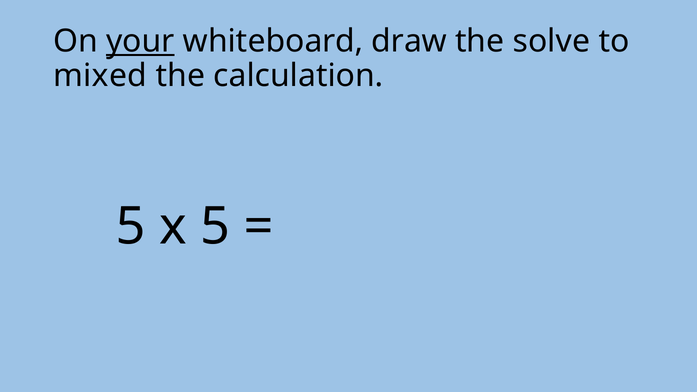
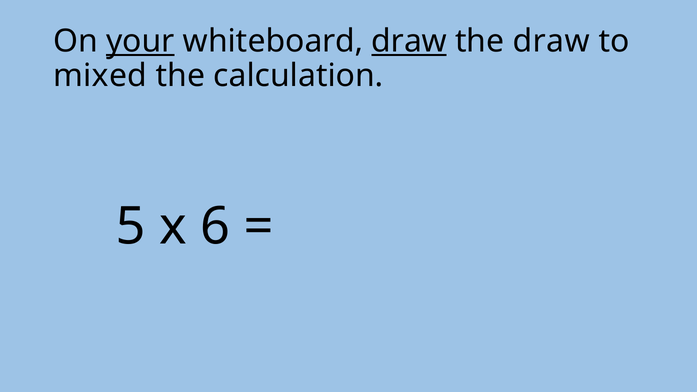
draw underline: none -> present (409, 41)
the solve: solve -> draw (551, 41)
x 5: 5 -> 6 (215, 227)
